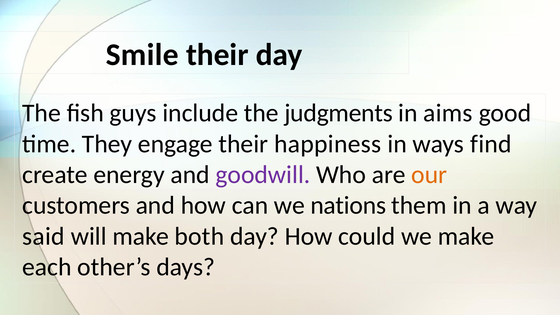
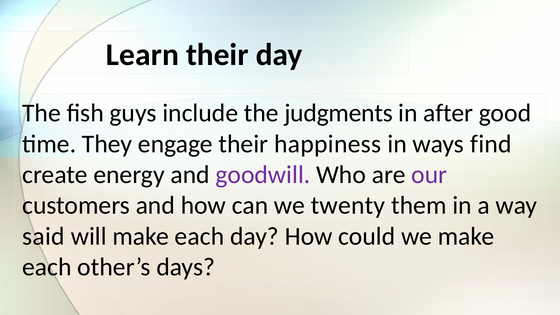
Smile: Smile -> Learn (142, 55)
aims: aims -> after (448, 113)
our colour: orange -> purple (429, 175)
nations: nations -> twenty (348, 205)
will make both: both -> each (199, 236)
